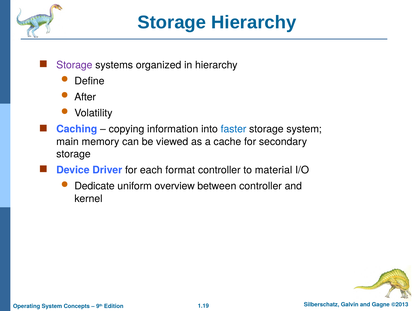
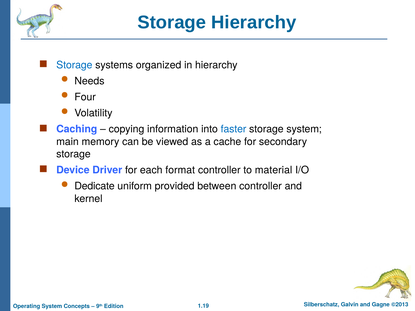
Storage colour: purple -> blue (74, 65)
Define: Define -> Needs (89, 81)
After: After -> Four (85, 97)
overview: overview -> provided (175, 186)
